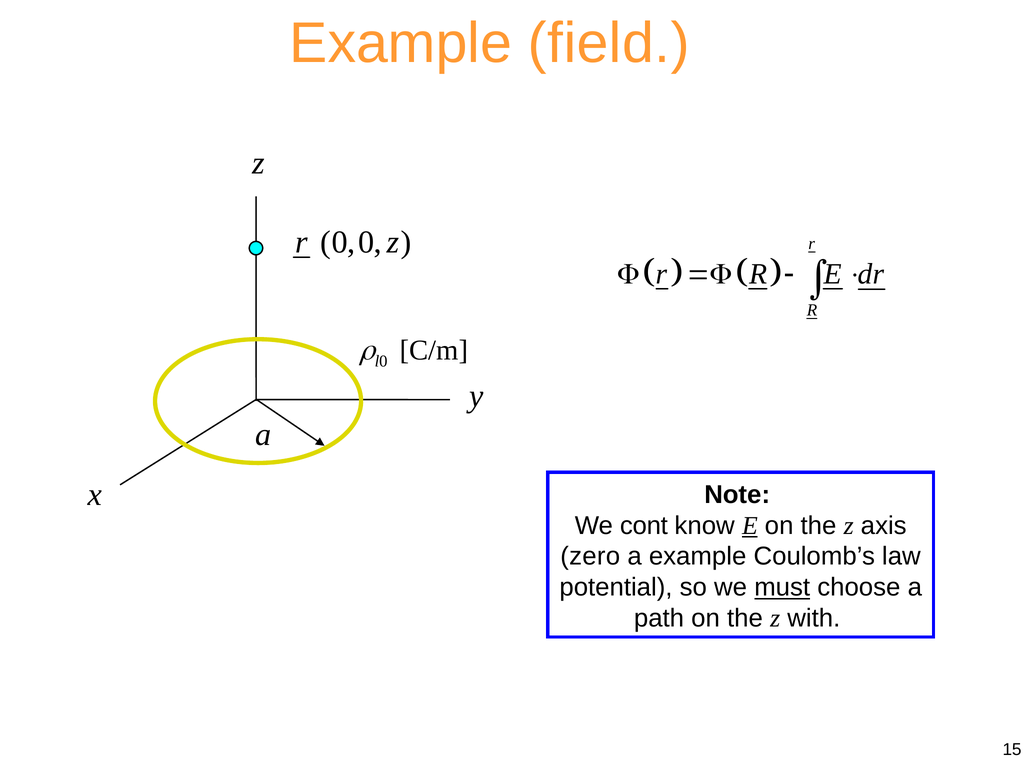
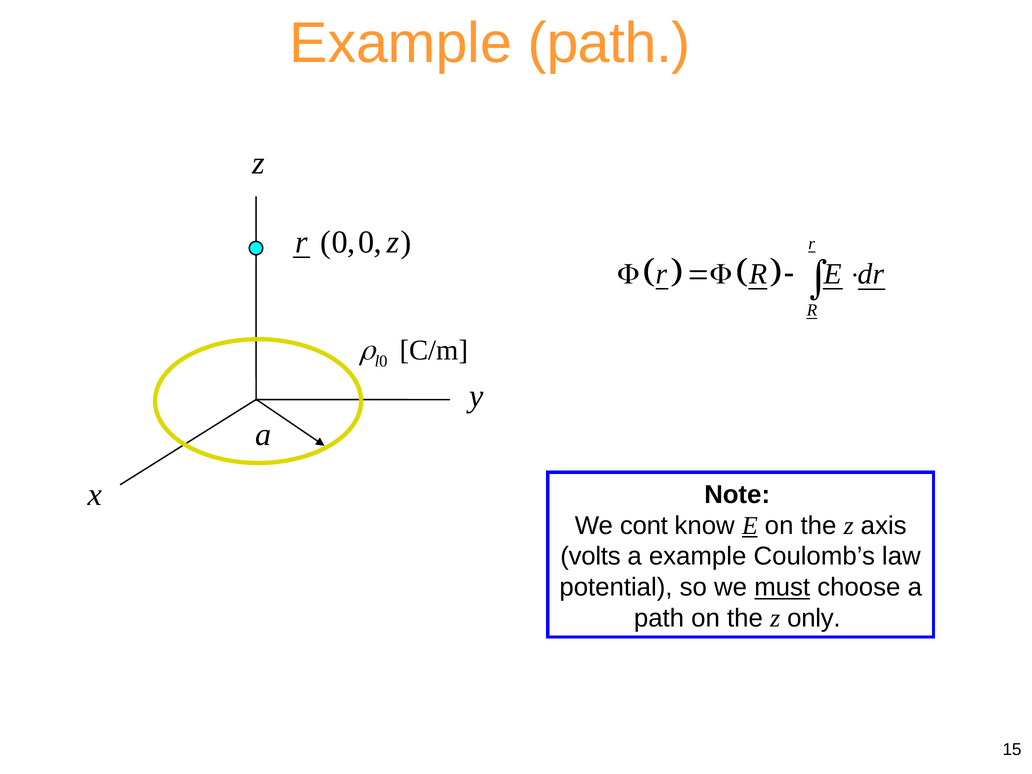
Example field: field -> path (609, 43)
zero: zero -> volts (590, 556)
with: with -> only (814, 618)
